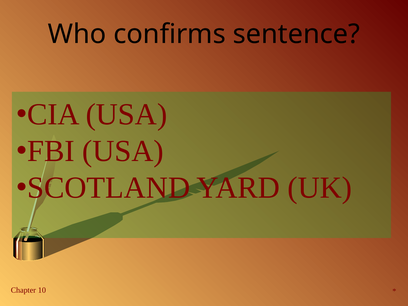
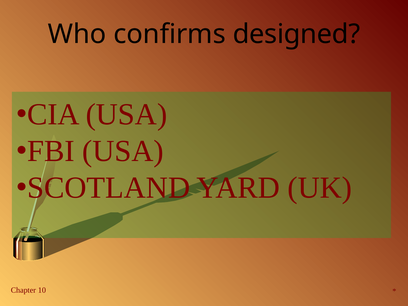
sentence: sentence -> designed (297, 34)
